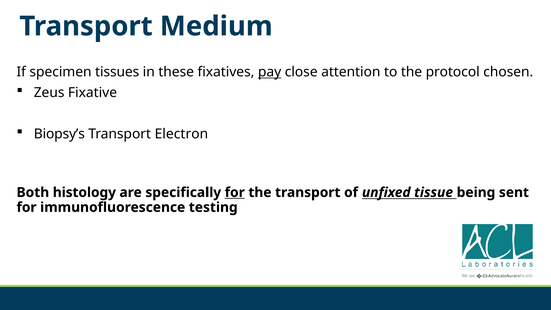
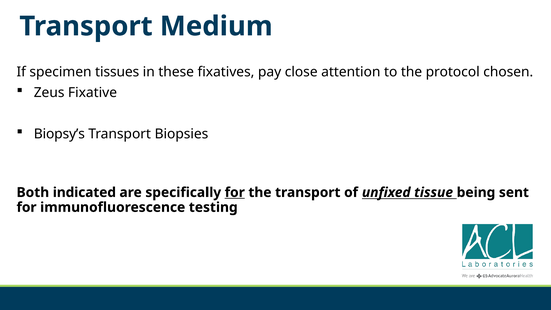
pay underline: present -> none (270, 72)
Electron: Electron -> Biopsies (181, 134)
histology: histology -> indicated (84, 192)
